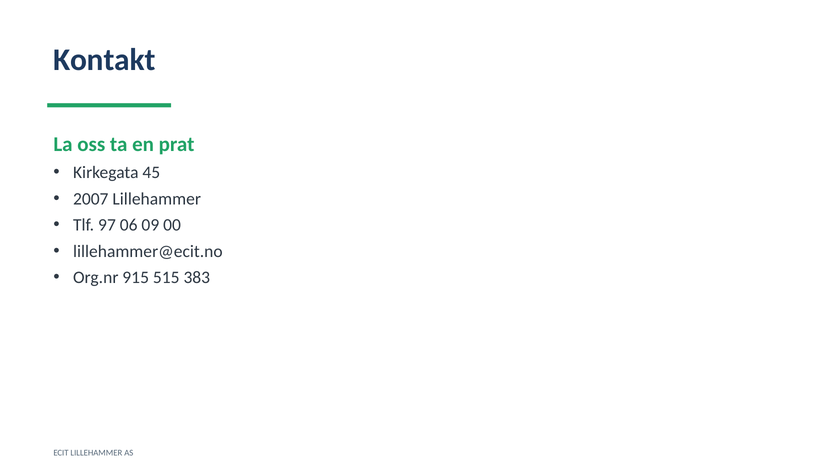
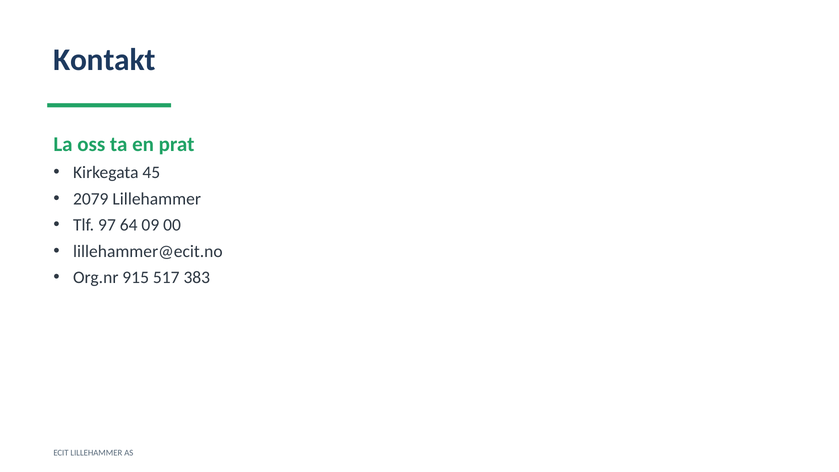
2007: 2007 -> 2079 (91, 199)
06: 06 -> 64 (129, 225)
515: 515 -> 517 (166, 277)
